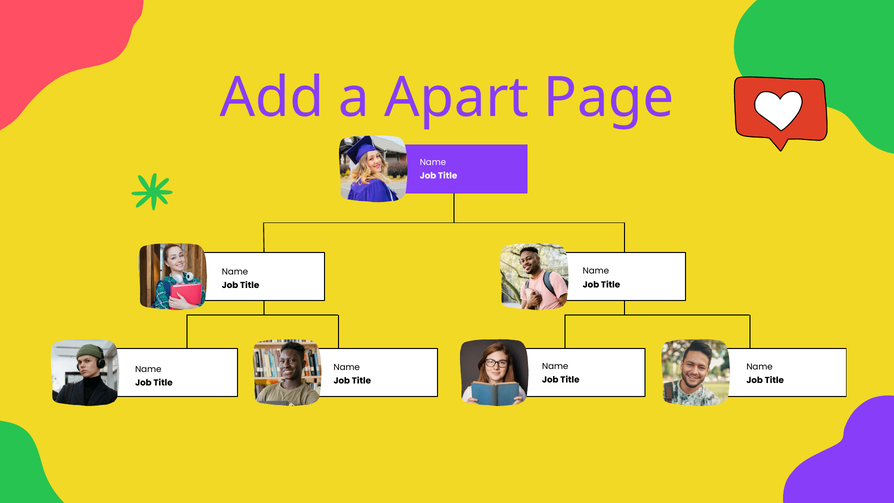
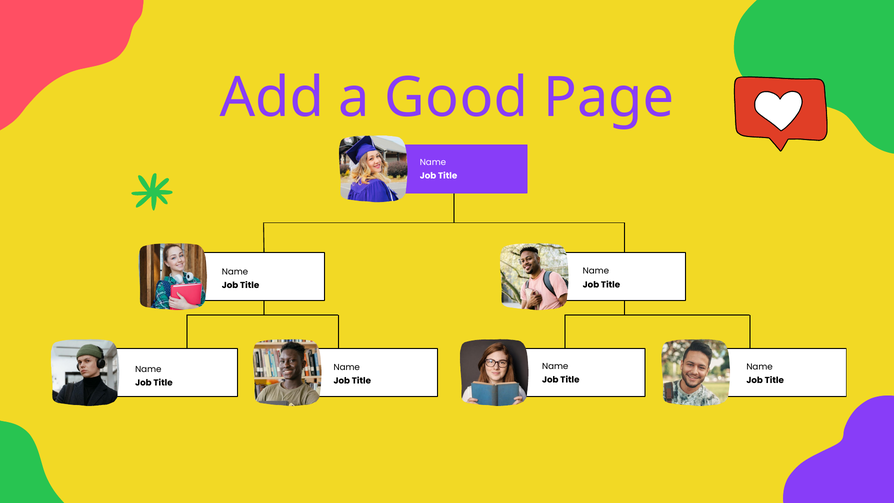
Apart: Apart -> Good (456, 98)
